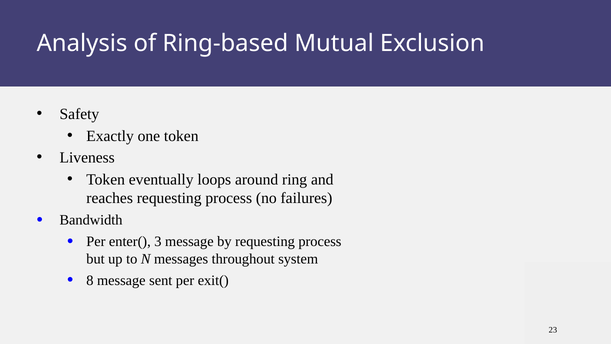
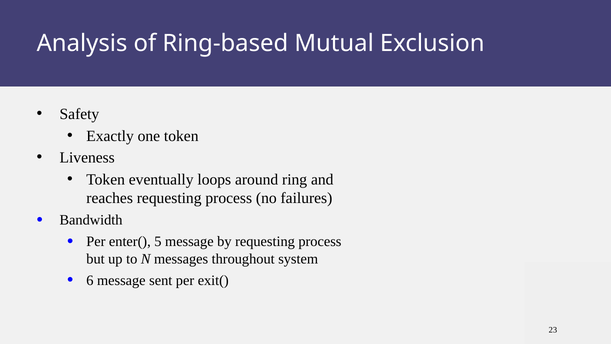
3: 3 -> 5 (158, 242)
8: 8 -> 6 (90, 281)
